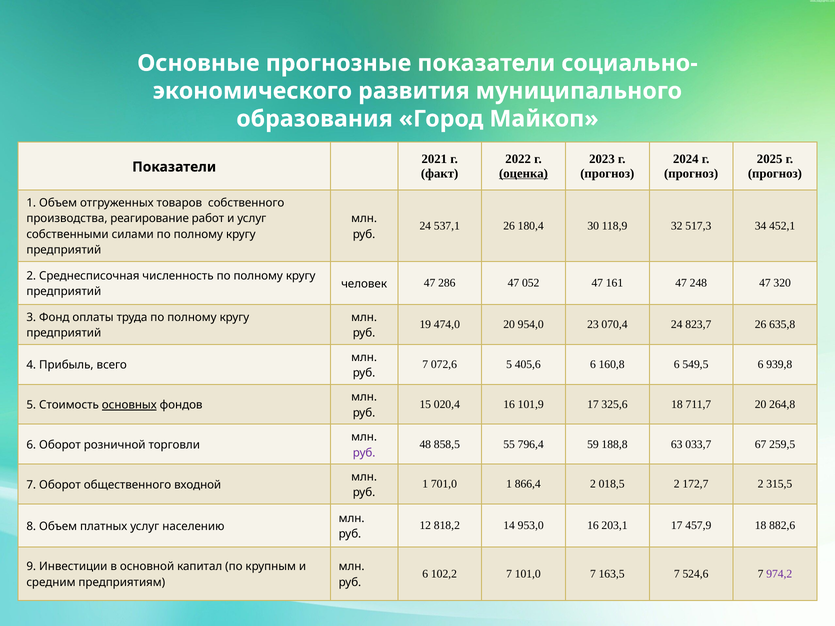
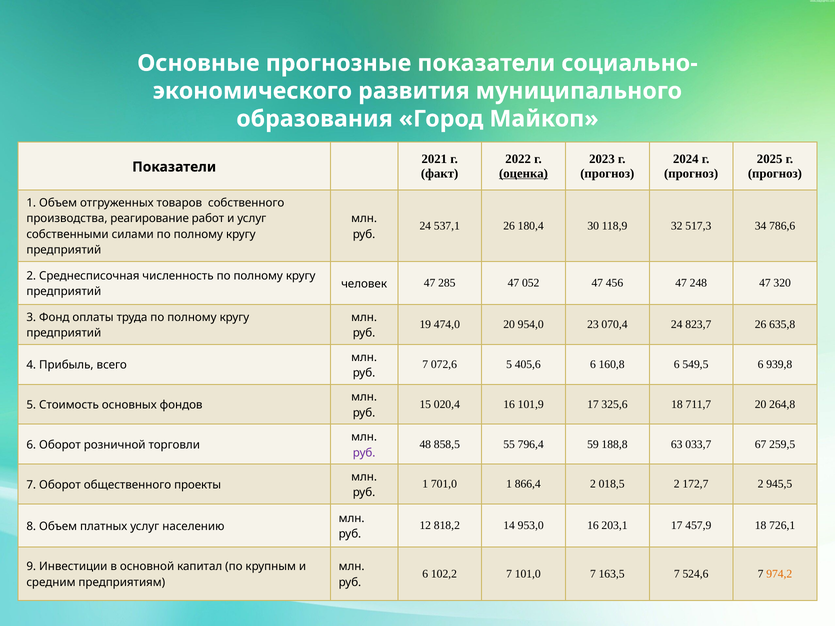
452,1: 452,1 -> 786,6 (782, 226)
286: 286 -> 285 (447, 283)
161: 161 -> 456 (615, 283)
основных underline: present -> none (129, 405)
315,5: 315,5 -> 945,5 (779, 484)
входной: входной -> проекты (198, 485)
882,6: 882,6 -> 726,1 (782, 526)
974,2 colour: purple -> orange (779, 574)
